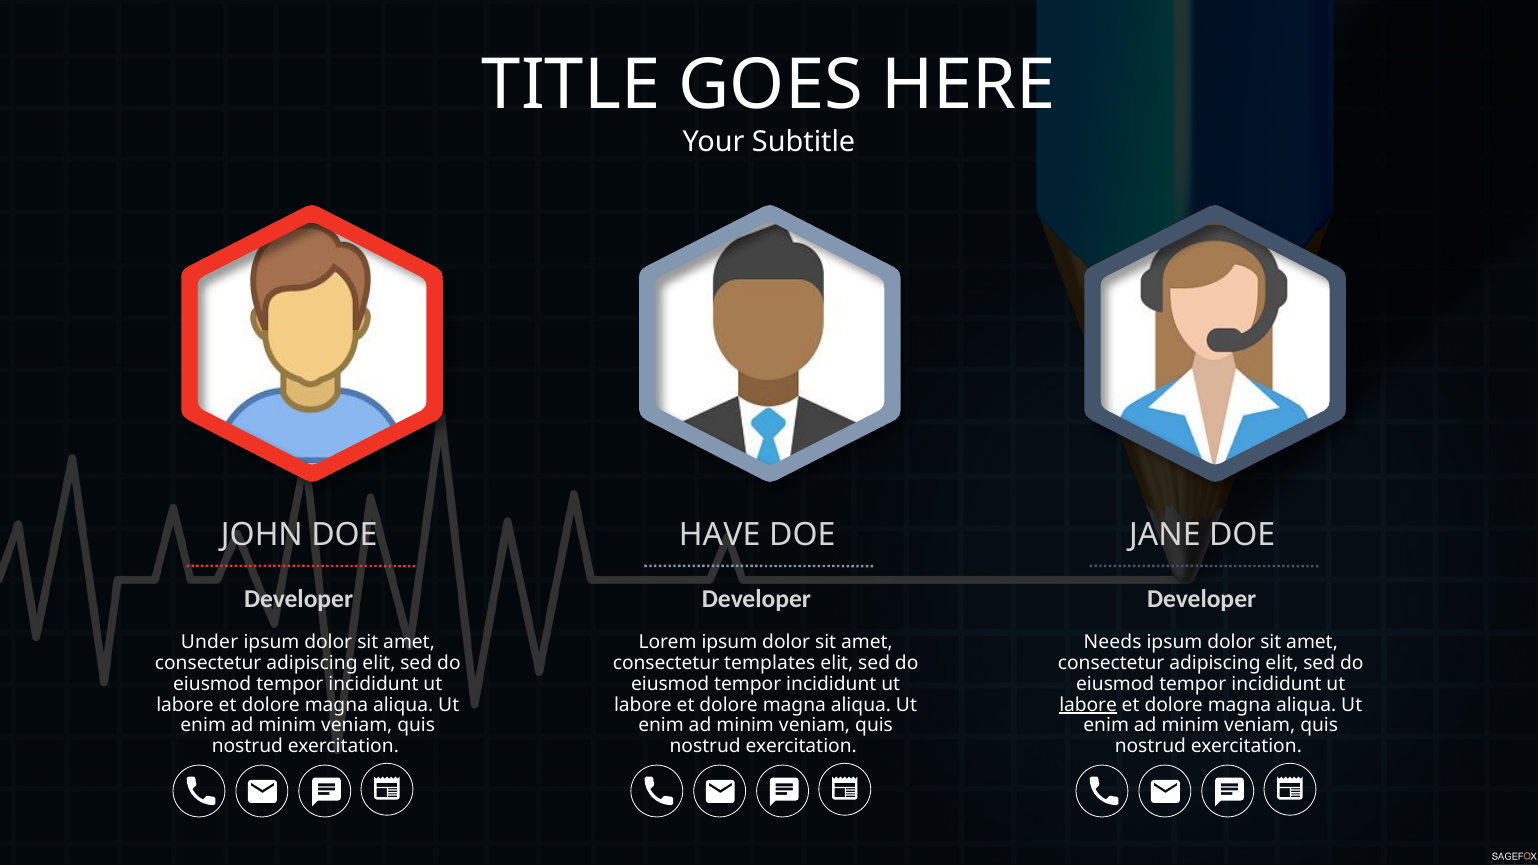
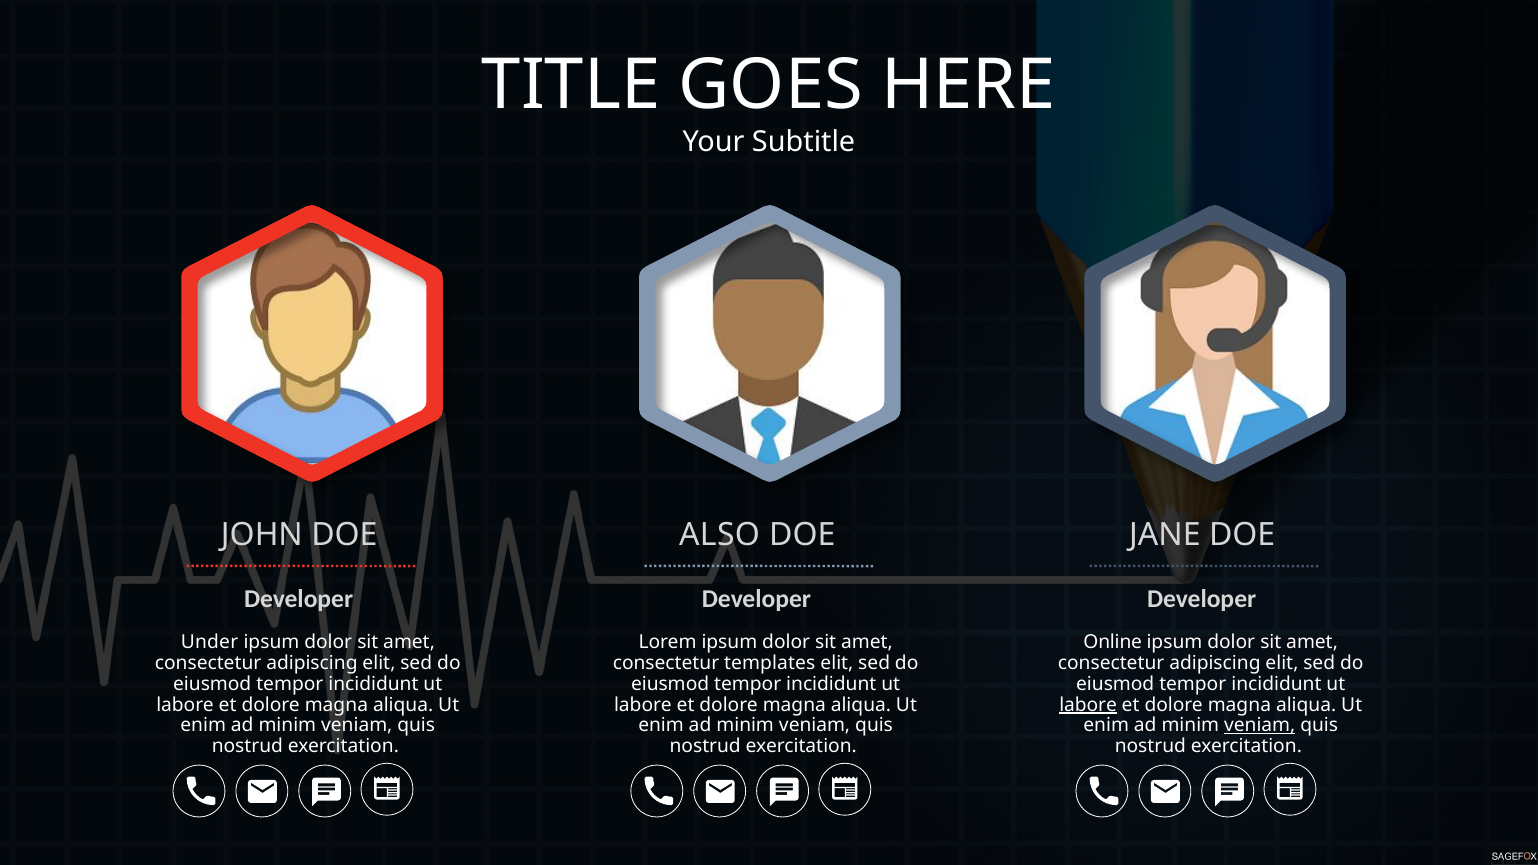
HAVE: HAVE -> ALSO (720, 535)
Needs: Needs -> Online (1113, 643)
veniam underline: none -> present (1260, 726)
